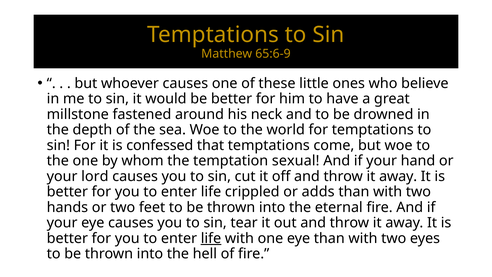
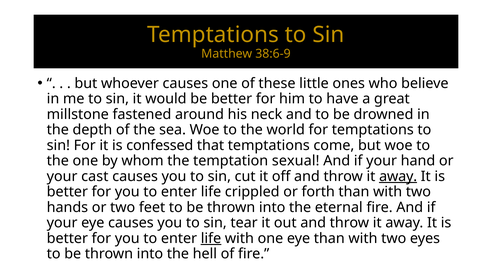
65:6-9: 65:6-9 -> 38:6-9 (273, 54)
lord: lord -> cast (95, 176)
away underline: none -> present (398, 176)
adds: adds -> forth (318, 192)
